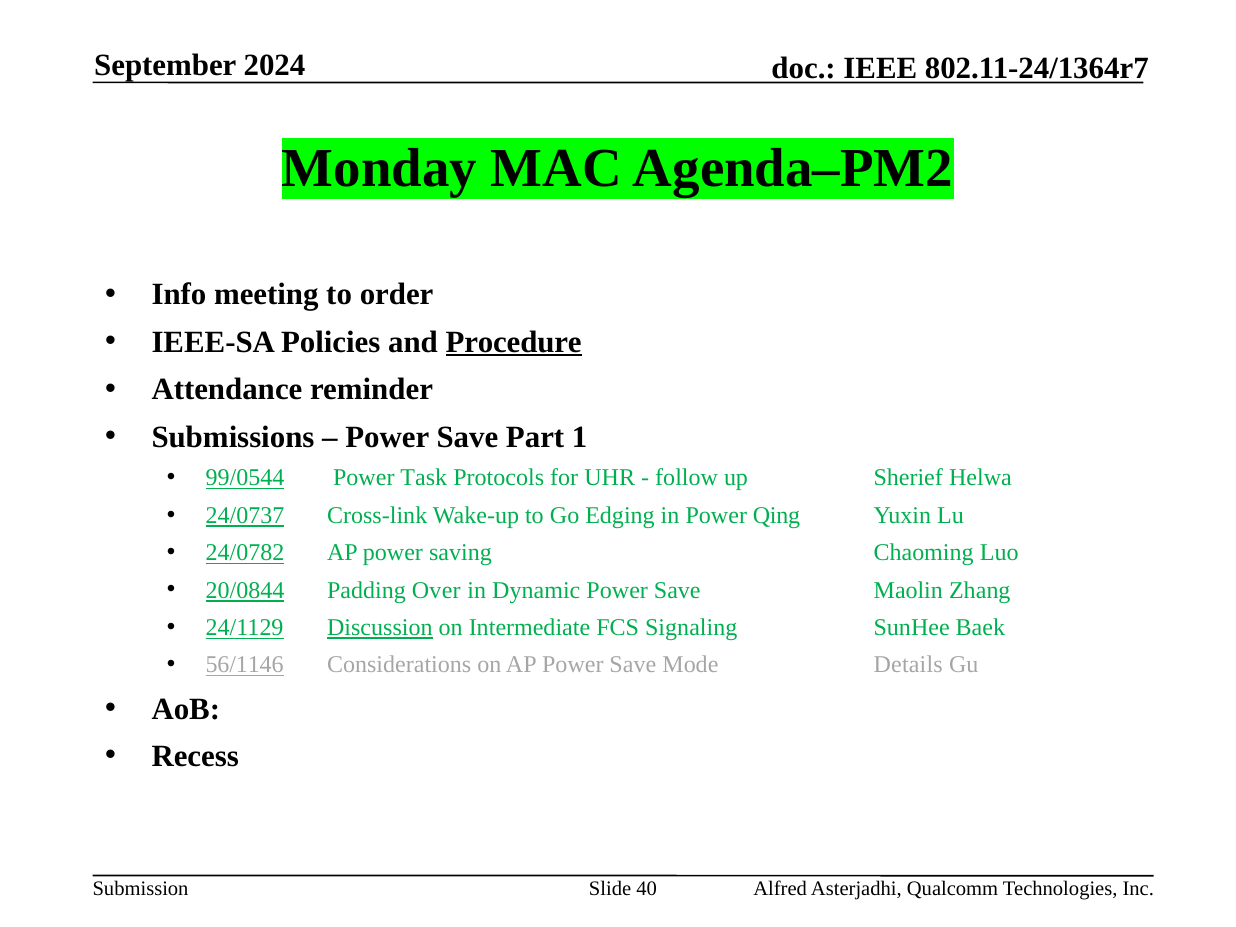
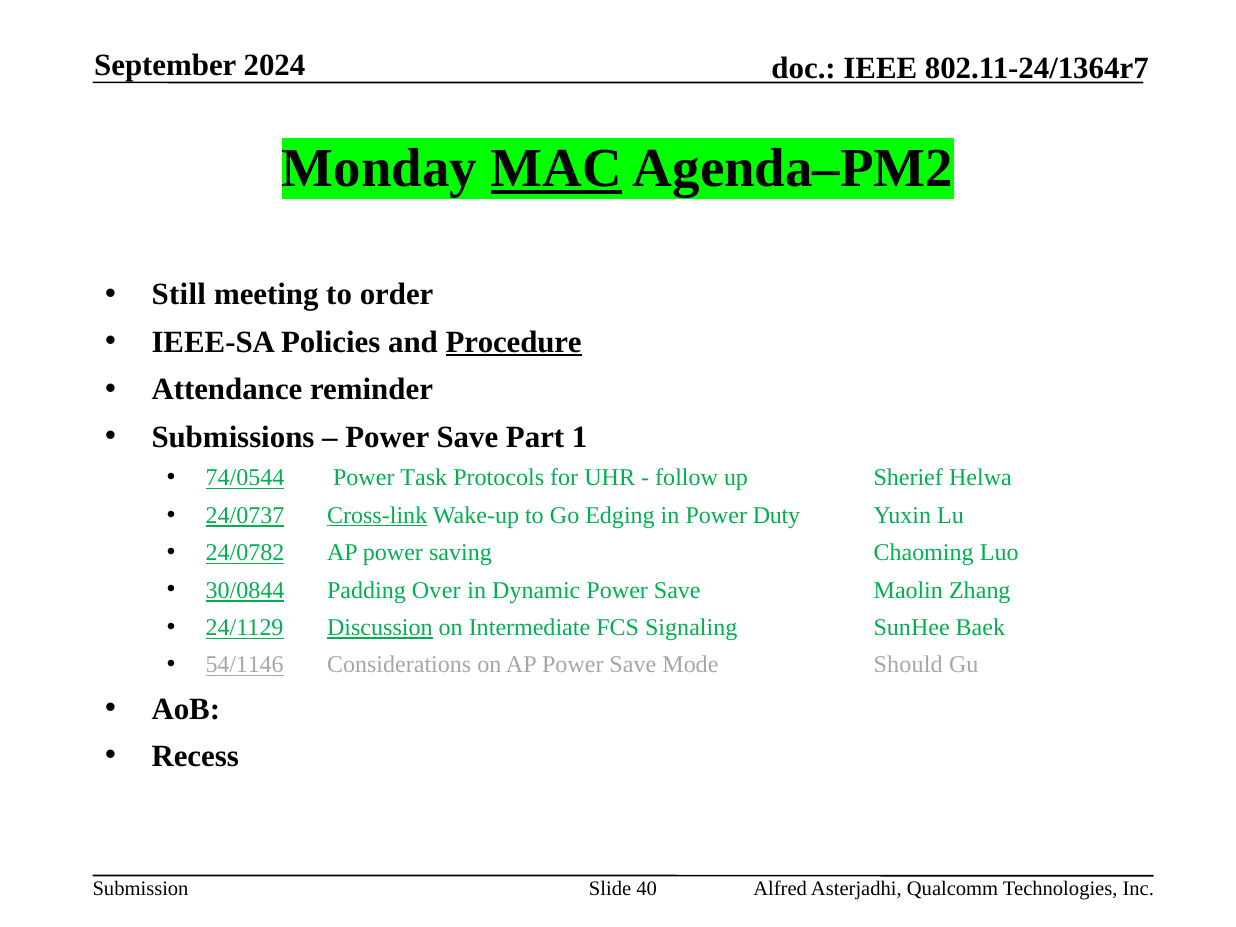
MAC underline: none -> present (557, 168)
Info: Info -> Still (179, 295)
99/0544: 99/0544 -> 74/0544 (245, 478)
Cross-link underline: none -> present (377, 515)
Qing: Qing -> Duty (777, 515)
20/0844: 20/0844 -> 30/0844 (245, 590)
56/1146: 56/1146 -> 54/1146 (245, 665)
Details: Details -> Should (908, 665)
